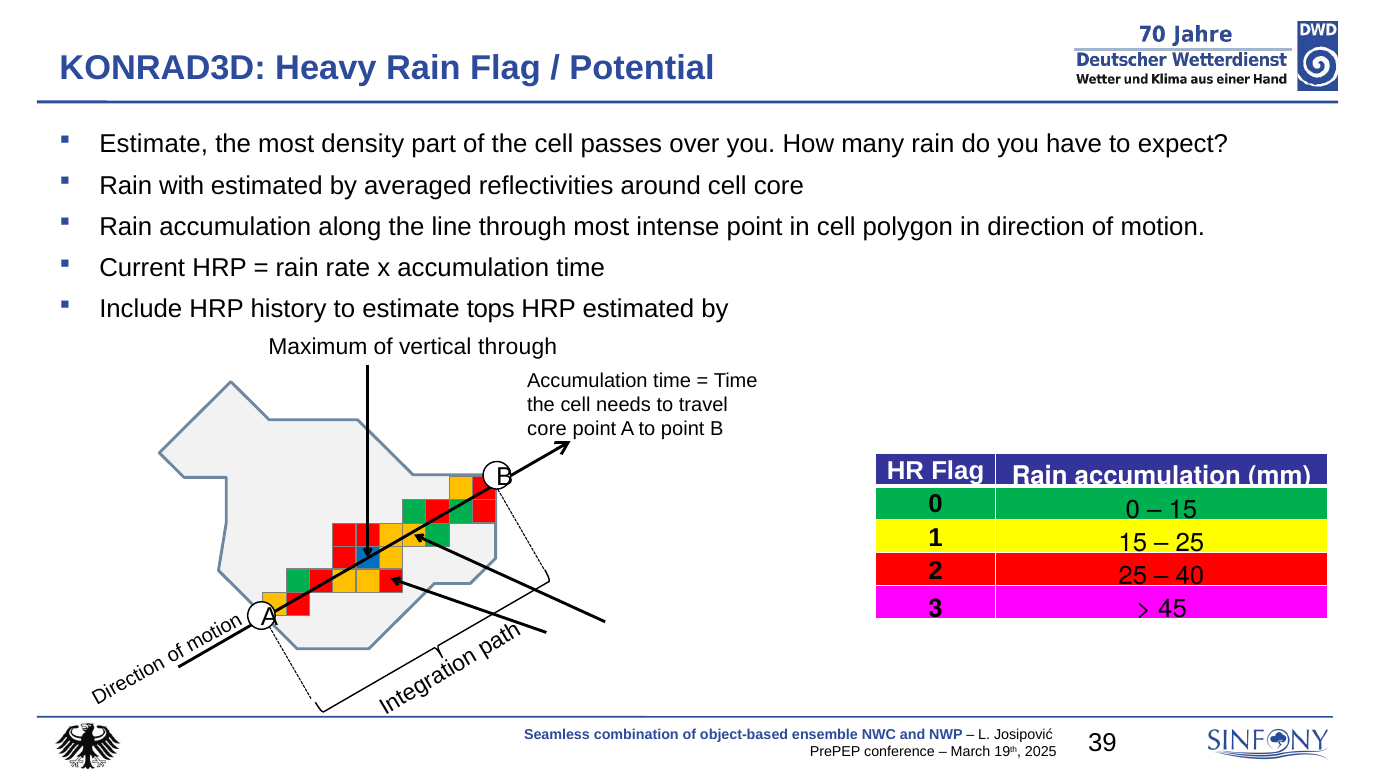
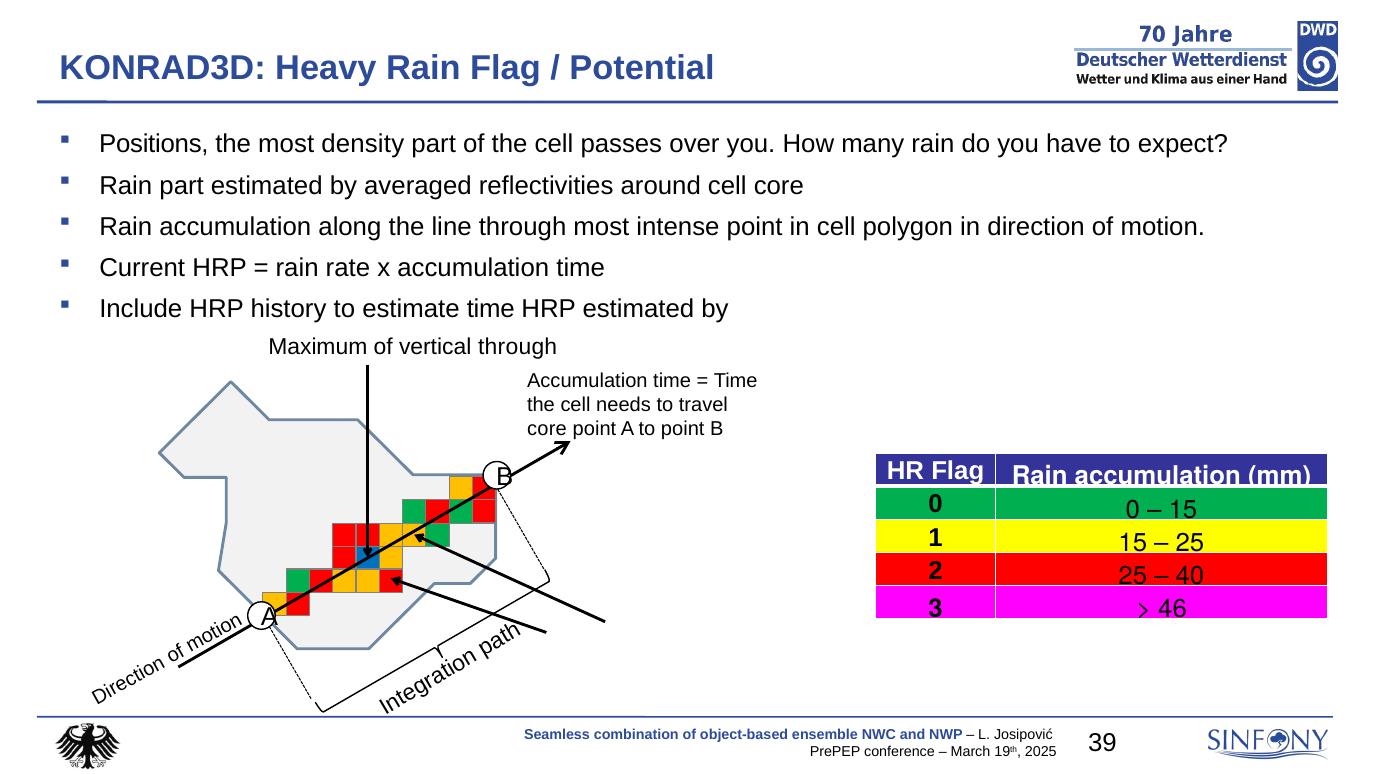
Estimate: Estimate -> Positions (154, 144)
Rain with: with -> part (182, 185)
estimate tops: tops -> time (491, 309)
45: 45 -> 46 (1173, 609)
